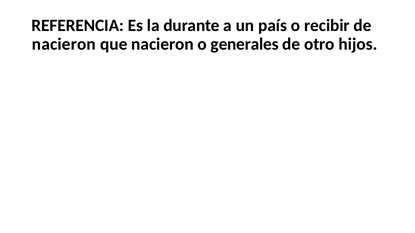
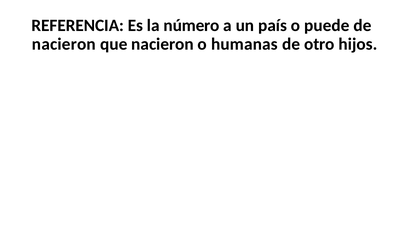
durante: durante -> número (192, 26)
recibir: recibir -> puede (327, 26)
generales: generales -> humanas (244, 44)
